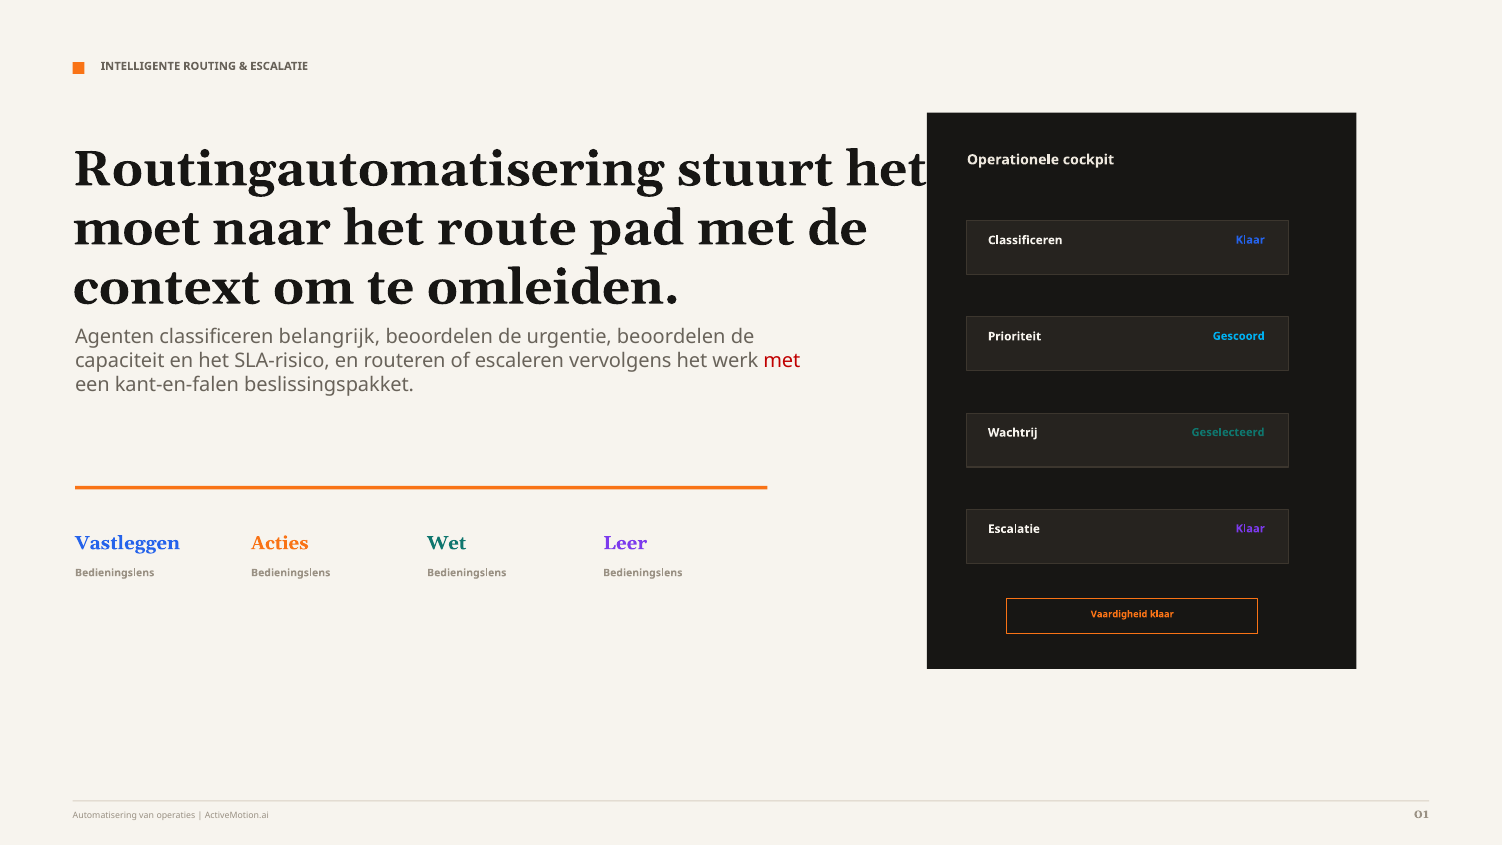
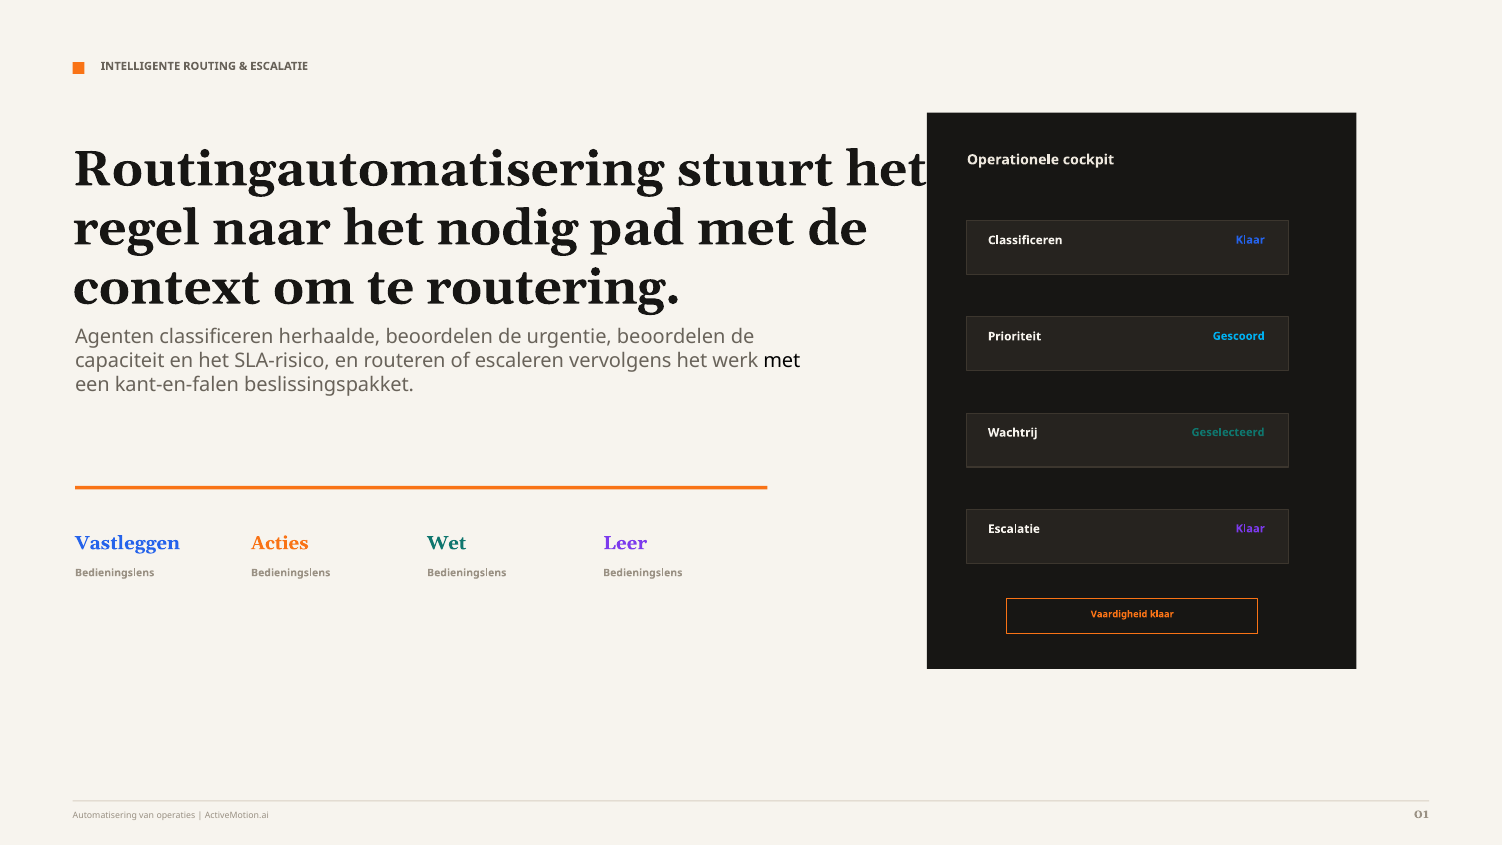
moet: moet -> regel (136, 228)
route: route -> nodig (507, 228)
omleiden: omleiden -> routering (553, 287)
belangrijk: belangrijk -> herhaalde (329, 337)
met colour: red -> black (782, 361)
